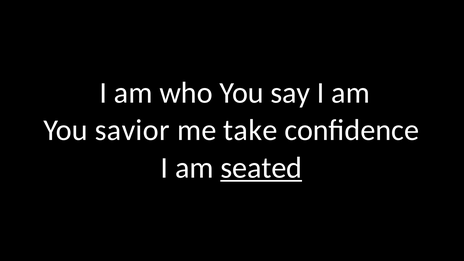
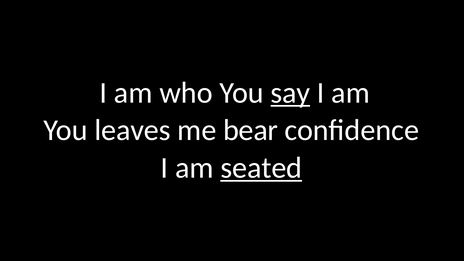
say underline: none -> present (290, 93)
savior: savior -> leaves (132, 130)
take: take -> bear (251, 130)
